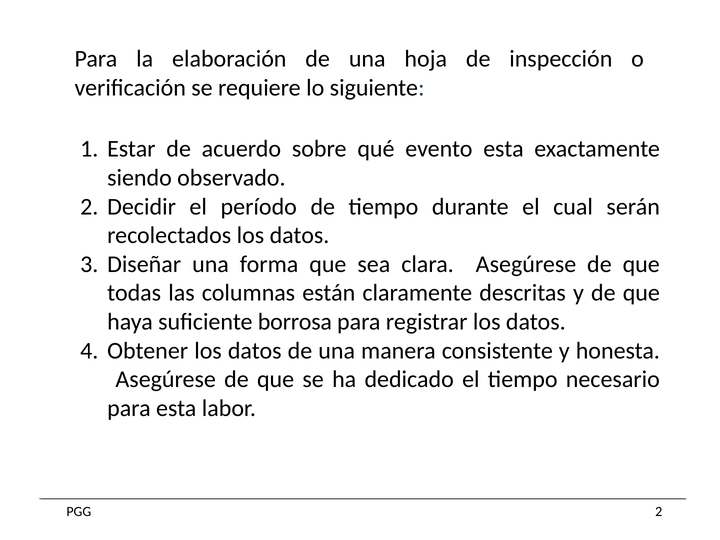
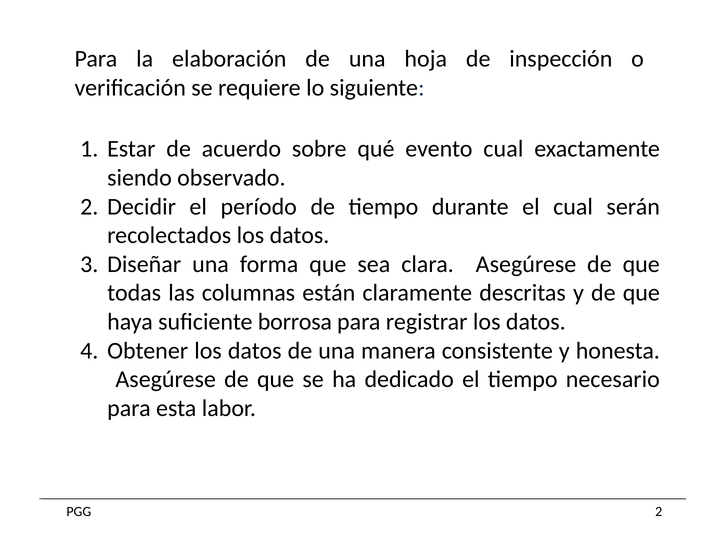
evento esta: esta -> cual (503, 149)
